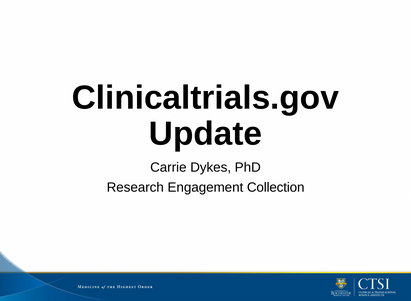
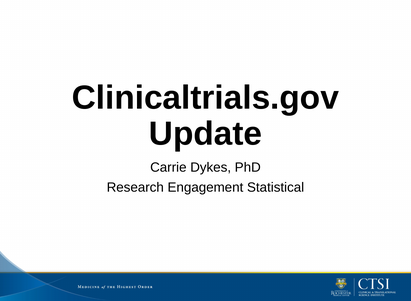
Collection: Collection -> Statistical (276, 187)
